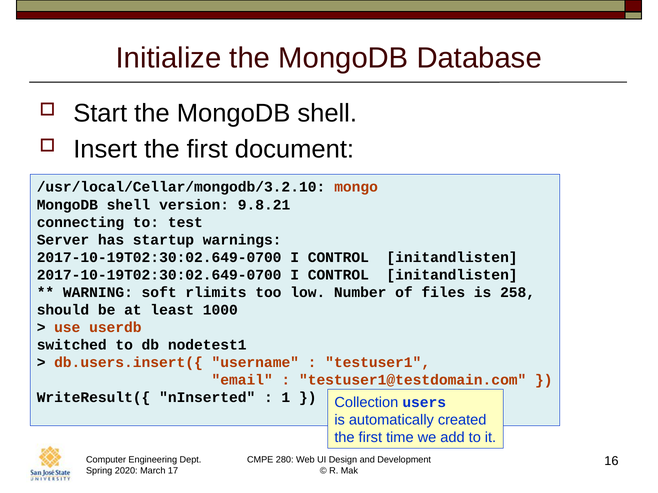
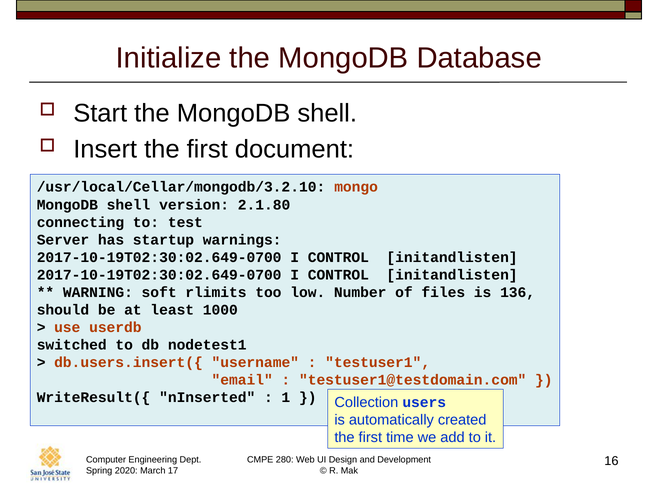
9.8.21: 9.8.21 -> 2.1.80 (264, 205)
258: 258 -> 136 (518, 293)
